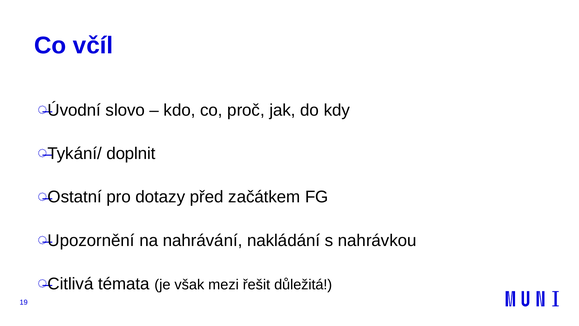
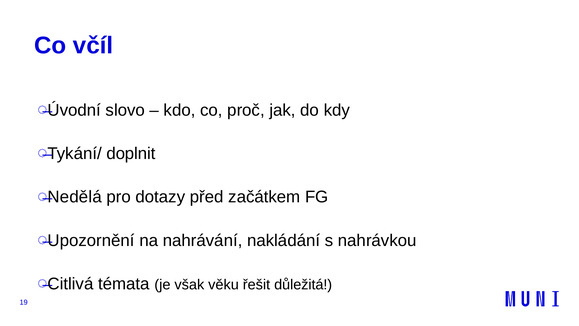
Ostatní: Ostatní -> Nedělá (75, 197)
mezi: mezi -> věku (224, 284)
